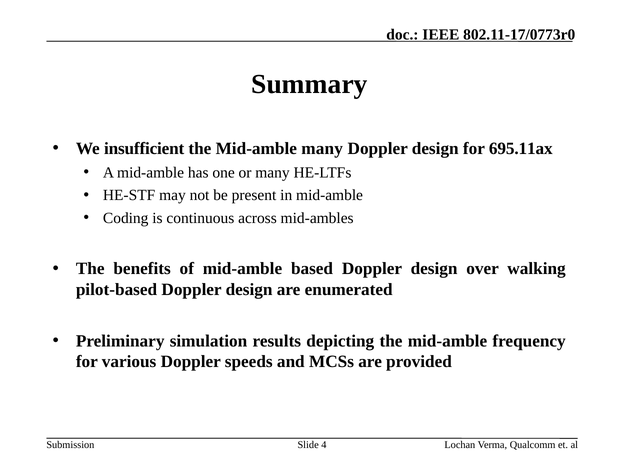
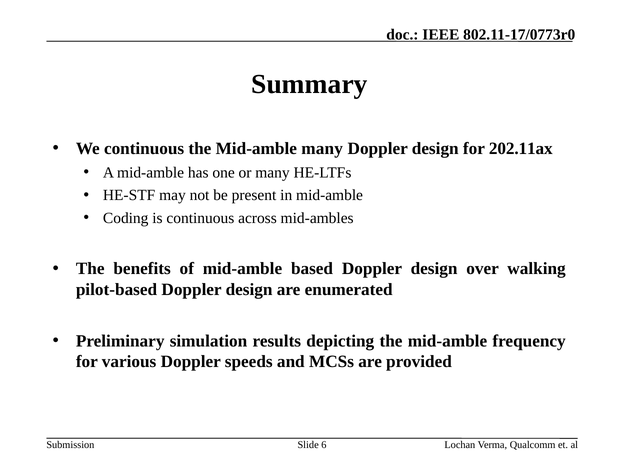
We insufficient: insufficient -> continuous (144, 149)
695.11ax: 695.11ax -> 202.11ax (521, 149)
4: 4 -> 6 (324, 445)
